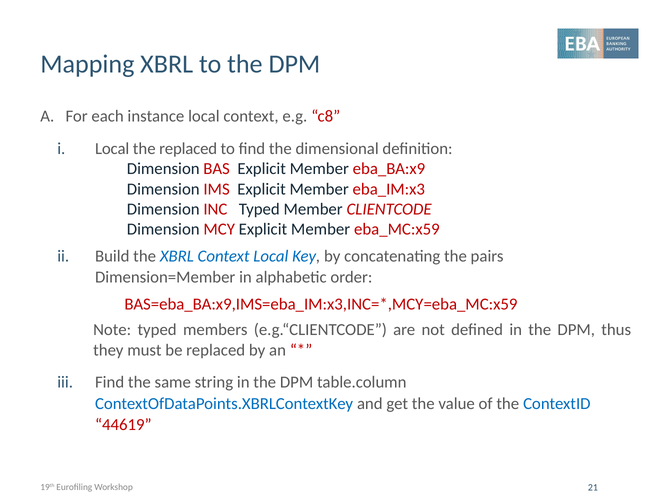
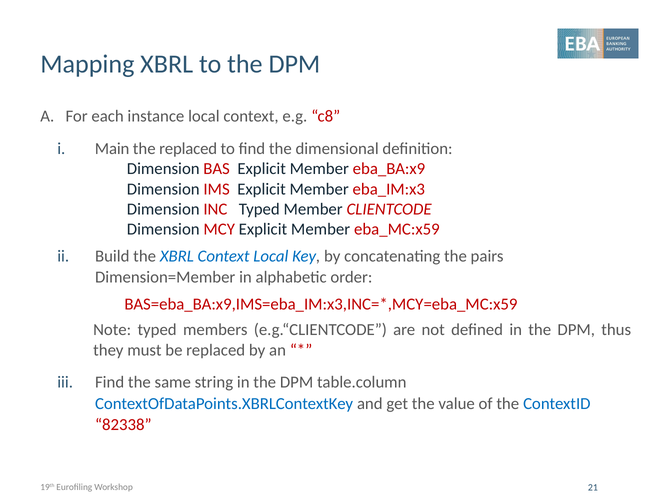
Local: Local -> Main (112, 149)
44619: 44619 -> 82338 (123, 425)
